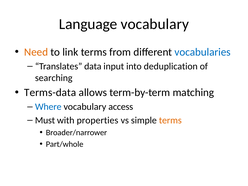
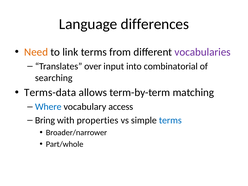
Language vocabulary: vocabulary -> differences (155, 24)
vocabularies colour: blue -> purple (203, 52)
data: data -> over (93, 66)
deduplication: deduplication -> combinatorial (171, 66)
Must: Must -> Bring (45, 120)
terms colour: orange -> blue (170, 120)
